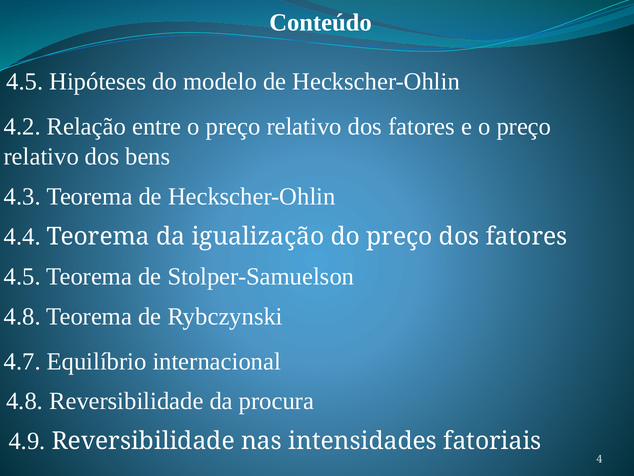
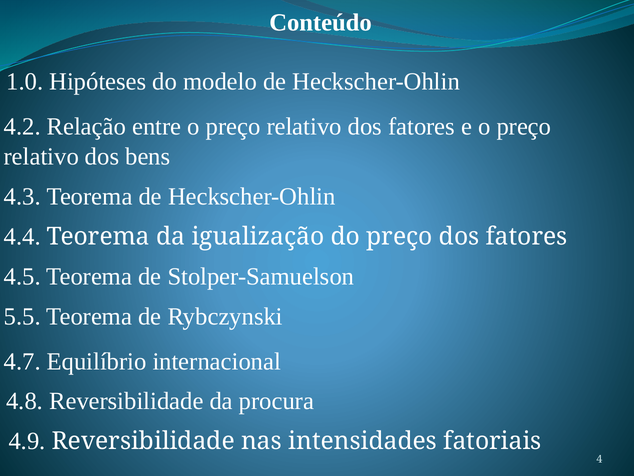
4.5: 4.5 -> 1.0 (25, 82)
4.8: 4.8 -> 5.5 (22, 316)
